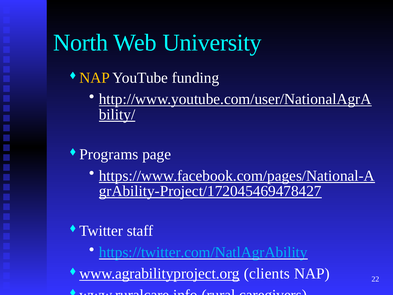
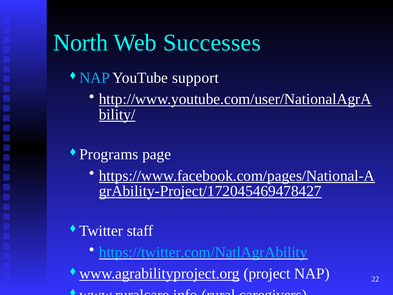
University: University -> Successes (212, 43)
NAP colour: yellow -> light blue (95, 78)
funding: funding -> support (195, 78)
clients: clients -> project (267, 273)
